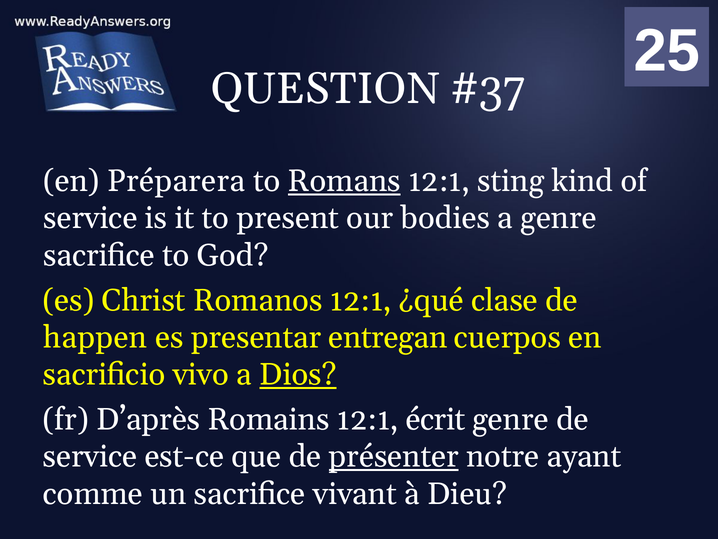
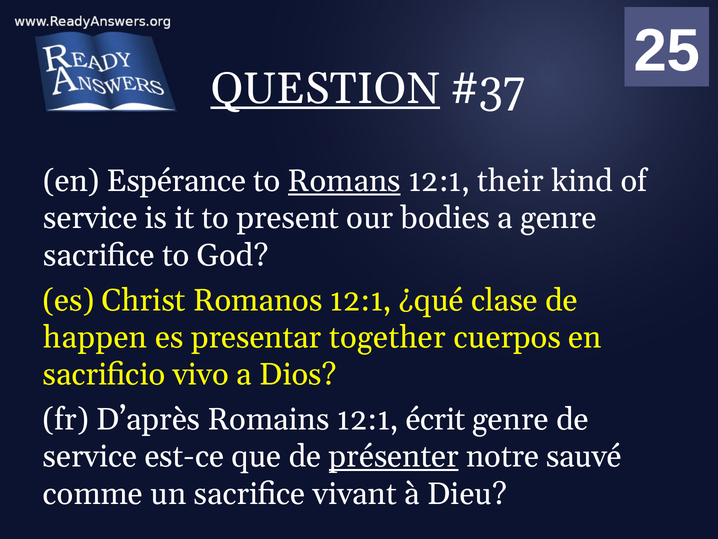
QUESTION underline: none -> present (325, 89)
Préparera: Préparera -> Espérance (177, 181)
sting: sting -> their (511, 181)
entregan: entregan -> together (388, 337)
Dios underline: present -> none (298, 374)
ayant: ayant -> sauvé (584, 456)
